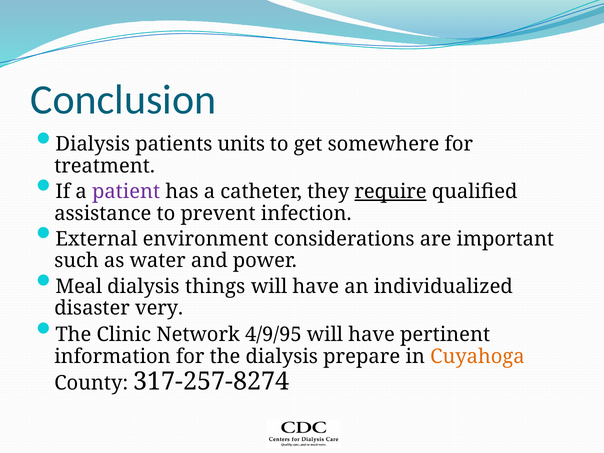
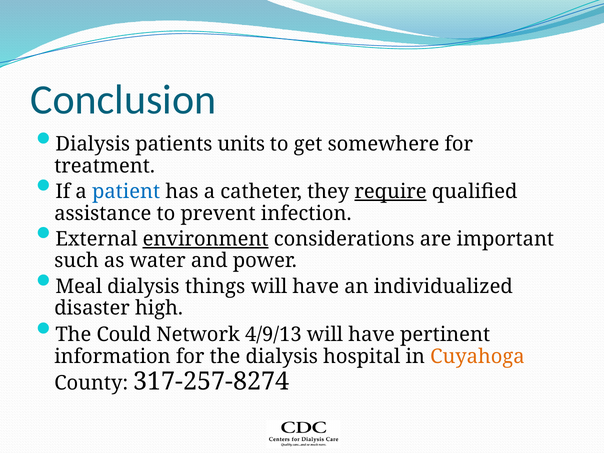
patient colour: purple -> blue (126, 192)
environment underline: none -> present (206, 239)
very: very -> high (159, 308)
Clinic: Clinic -> Could (124, 335)
4/9/95: 4/9/95 -> 4/9/13 (273, 335)
prepare: prepare -> hospital (362, 356)
